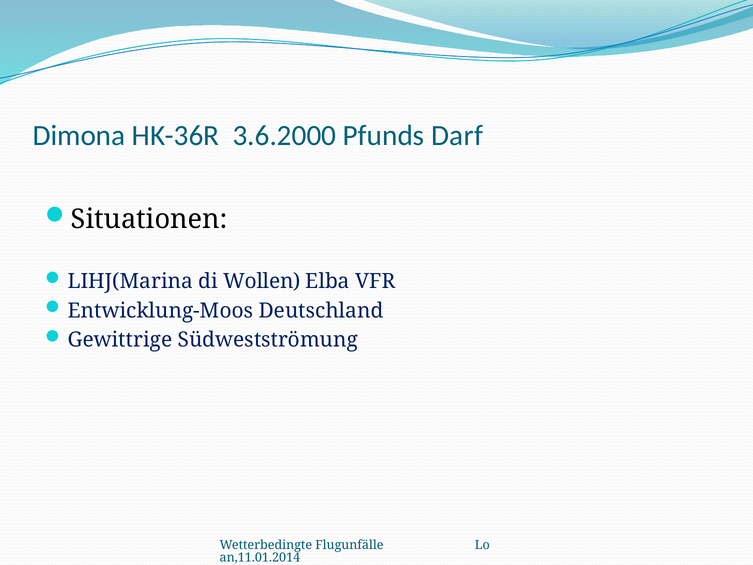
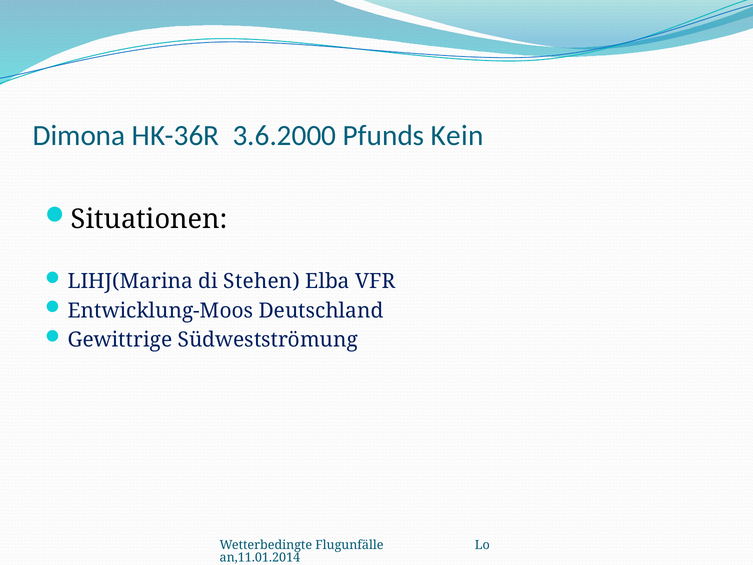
Darf: Darf -> Kein (457, 136)
Wollen: Wollen -> Stehen (262, 281)
